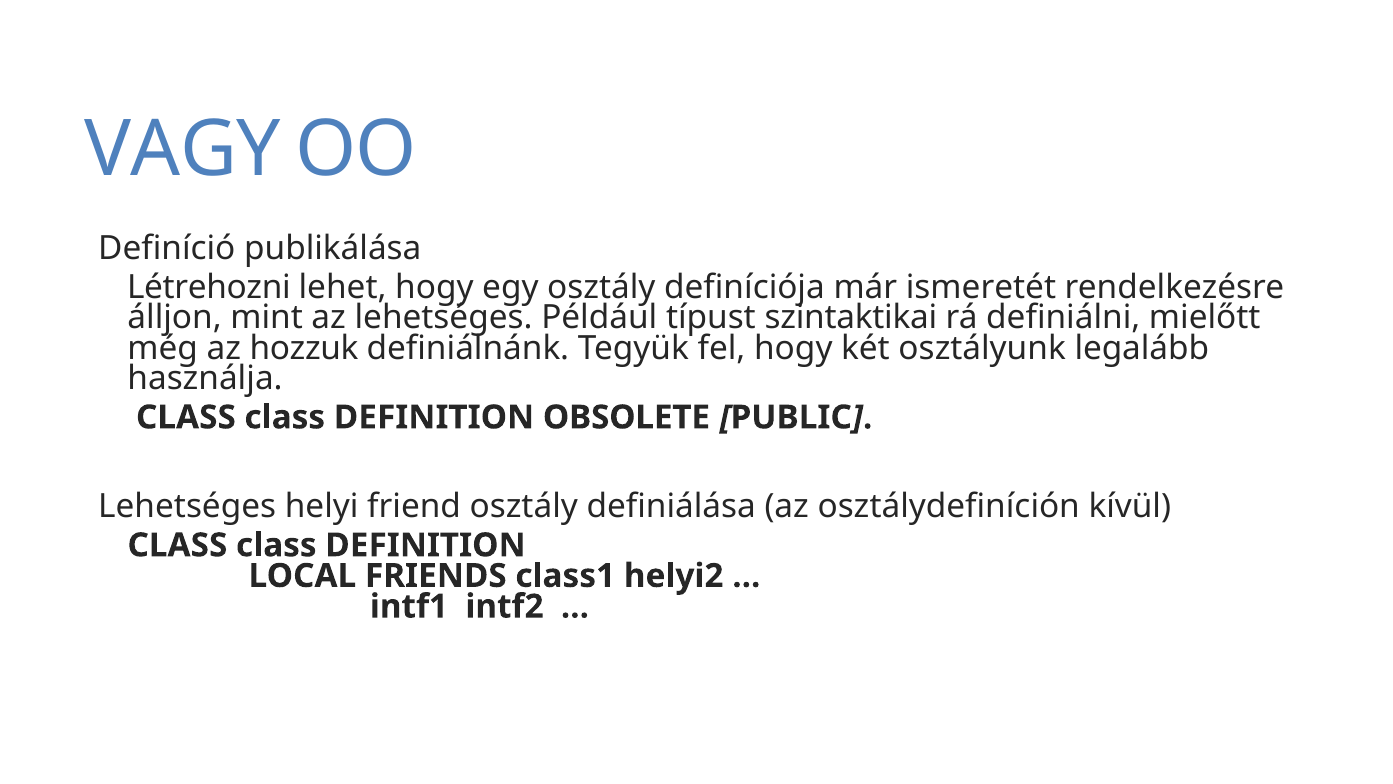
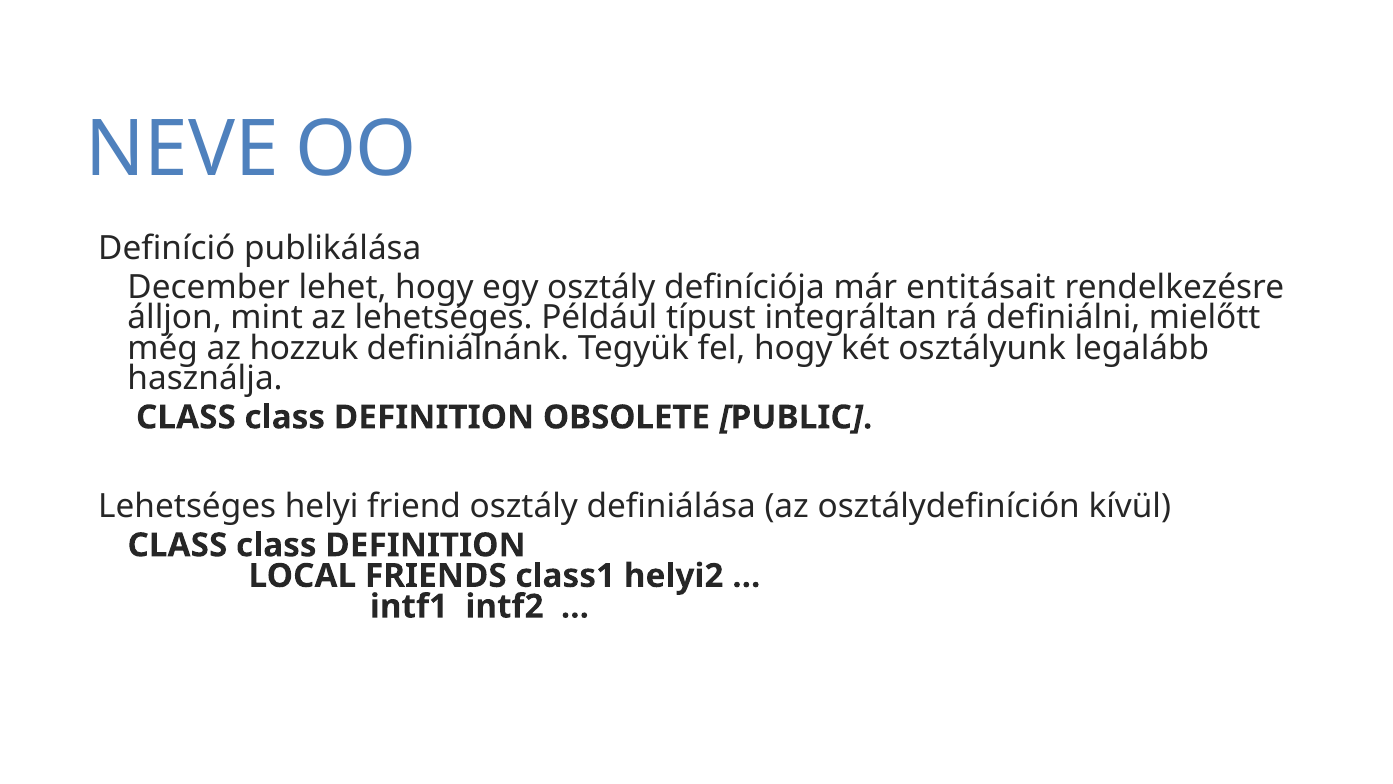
VAGY: VAGY -> NEVE (182, 150)
Létrehozni: Létrehozni -> December (209, 287)
ismeretét: ismeretét -> entitásait (981, 287)
szintaktikai: szintaktikai -> integráltan (851, 318)
